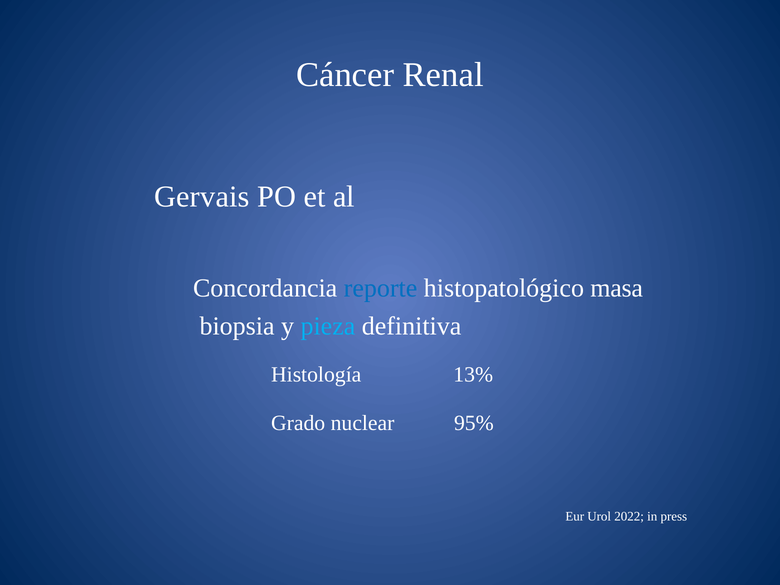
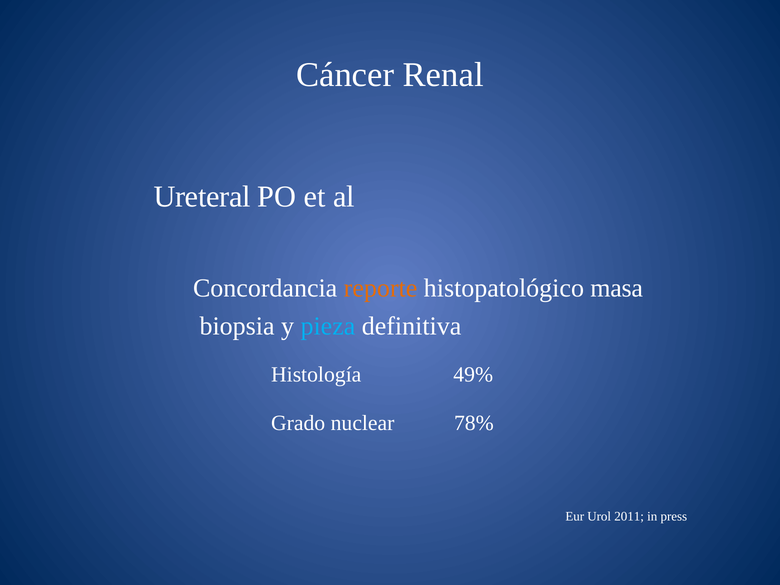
Gervais: Gervais -> Ureteral (202, 197)
reporte colour: blue -> orange (381, 288)
13%: 13% -> 49% (473, 375)
95%: 95% -> 78% (474, 423)
2022: 2022 -> 2011 (629, 516)
